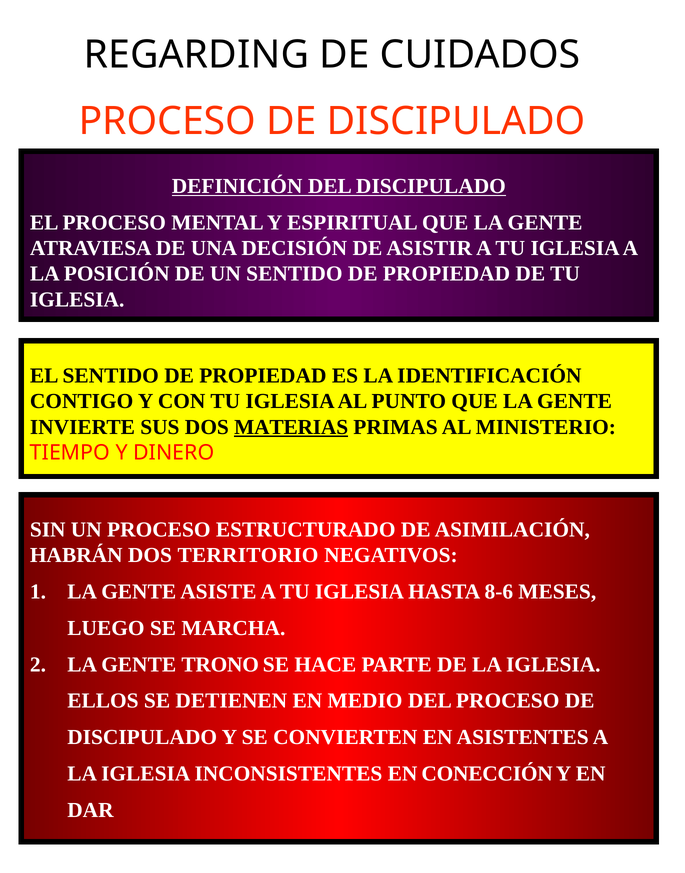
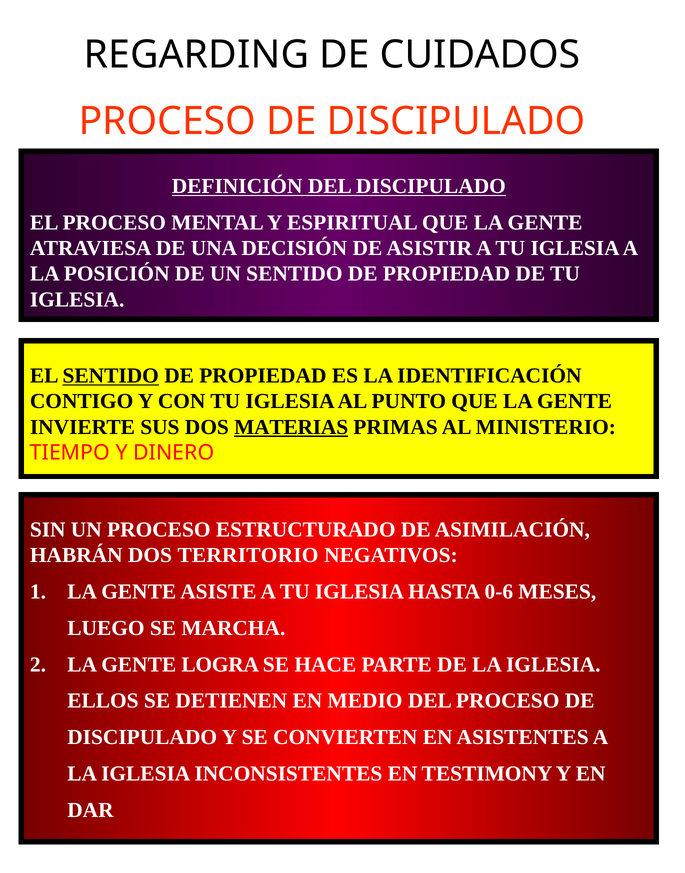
SENTIDO underline: none -> present (111, 376)
8-6: 8-6 -> 0-6 (499, 592)
TRONO: TRONO -> LOGRA (220, 665)
CONECCIÓN: CONECCIÓN -> TESTIMONY (487, 774)
